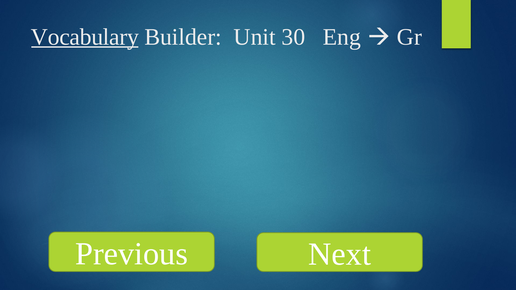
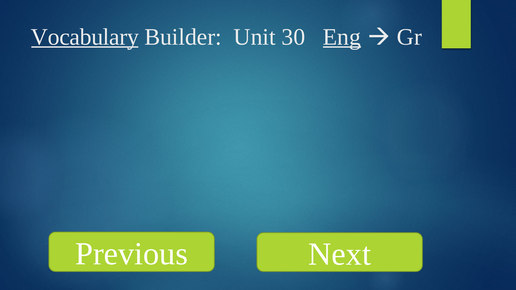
Eng underline: none -> present (342, 37)
